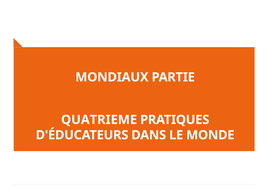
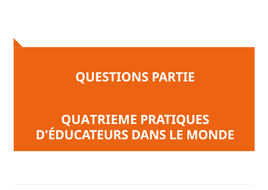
MONDIAUX: MONDIAUX -> QUESTIONS (112, 77)
